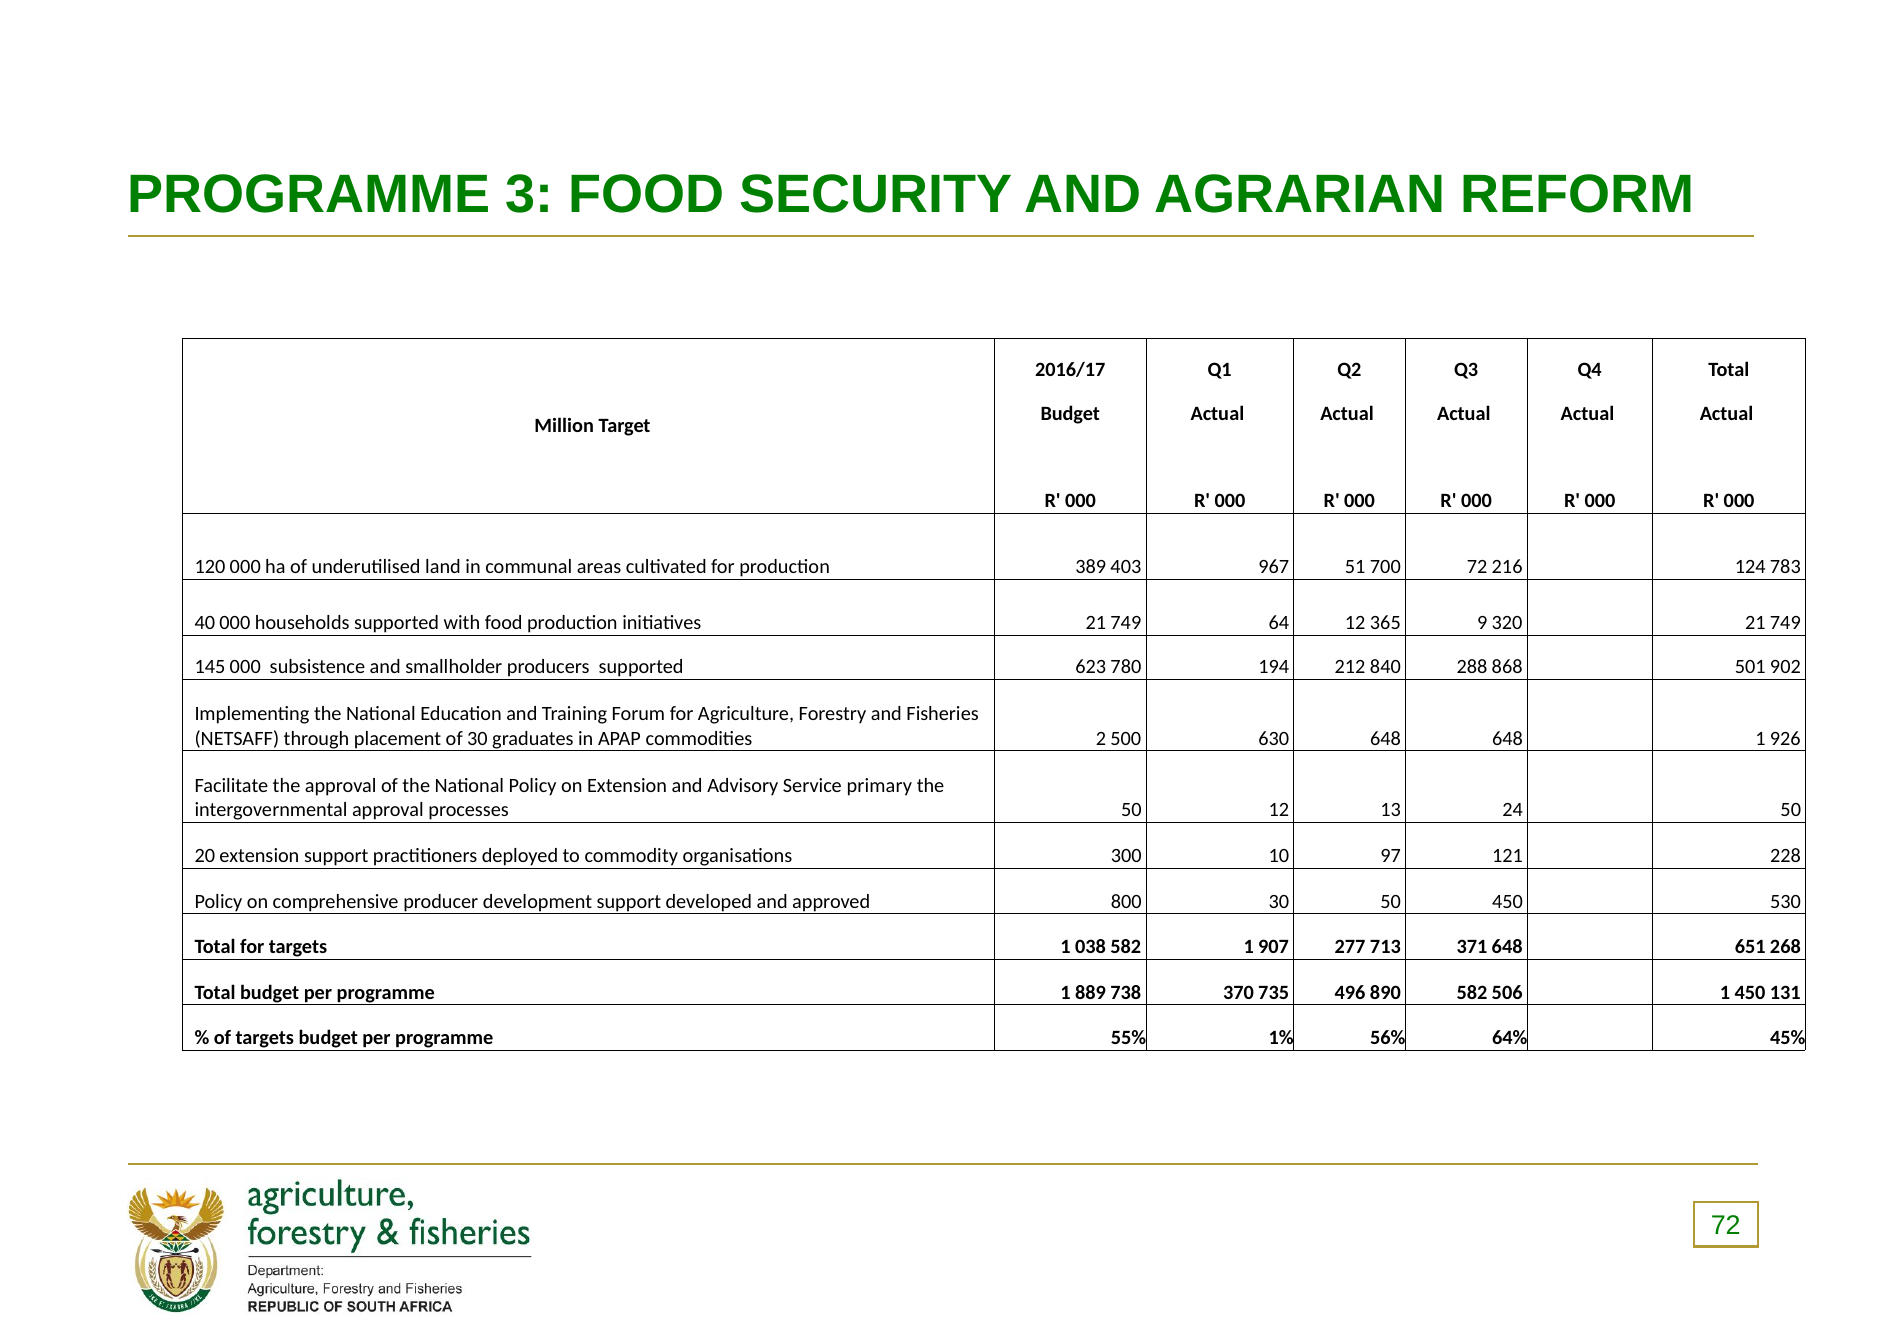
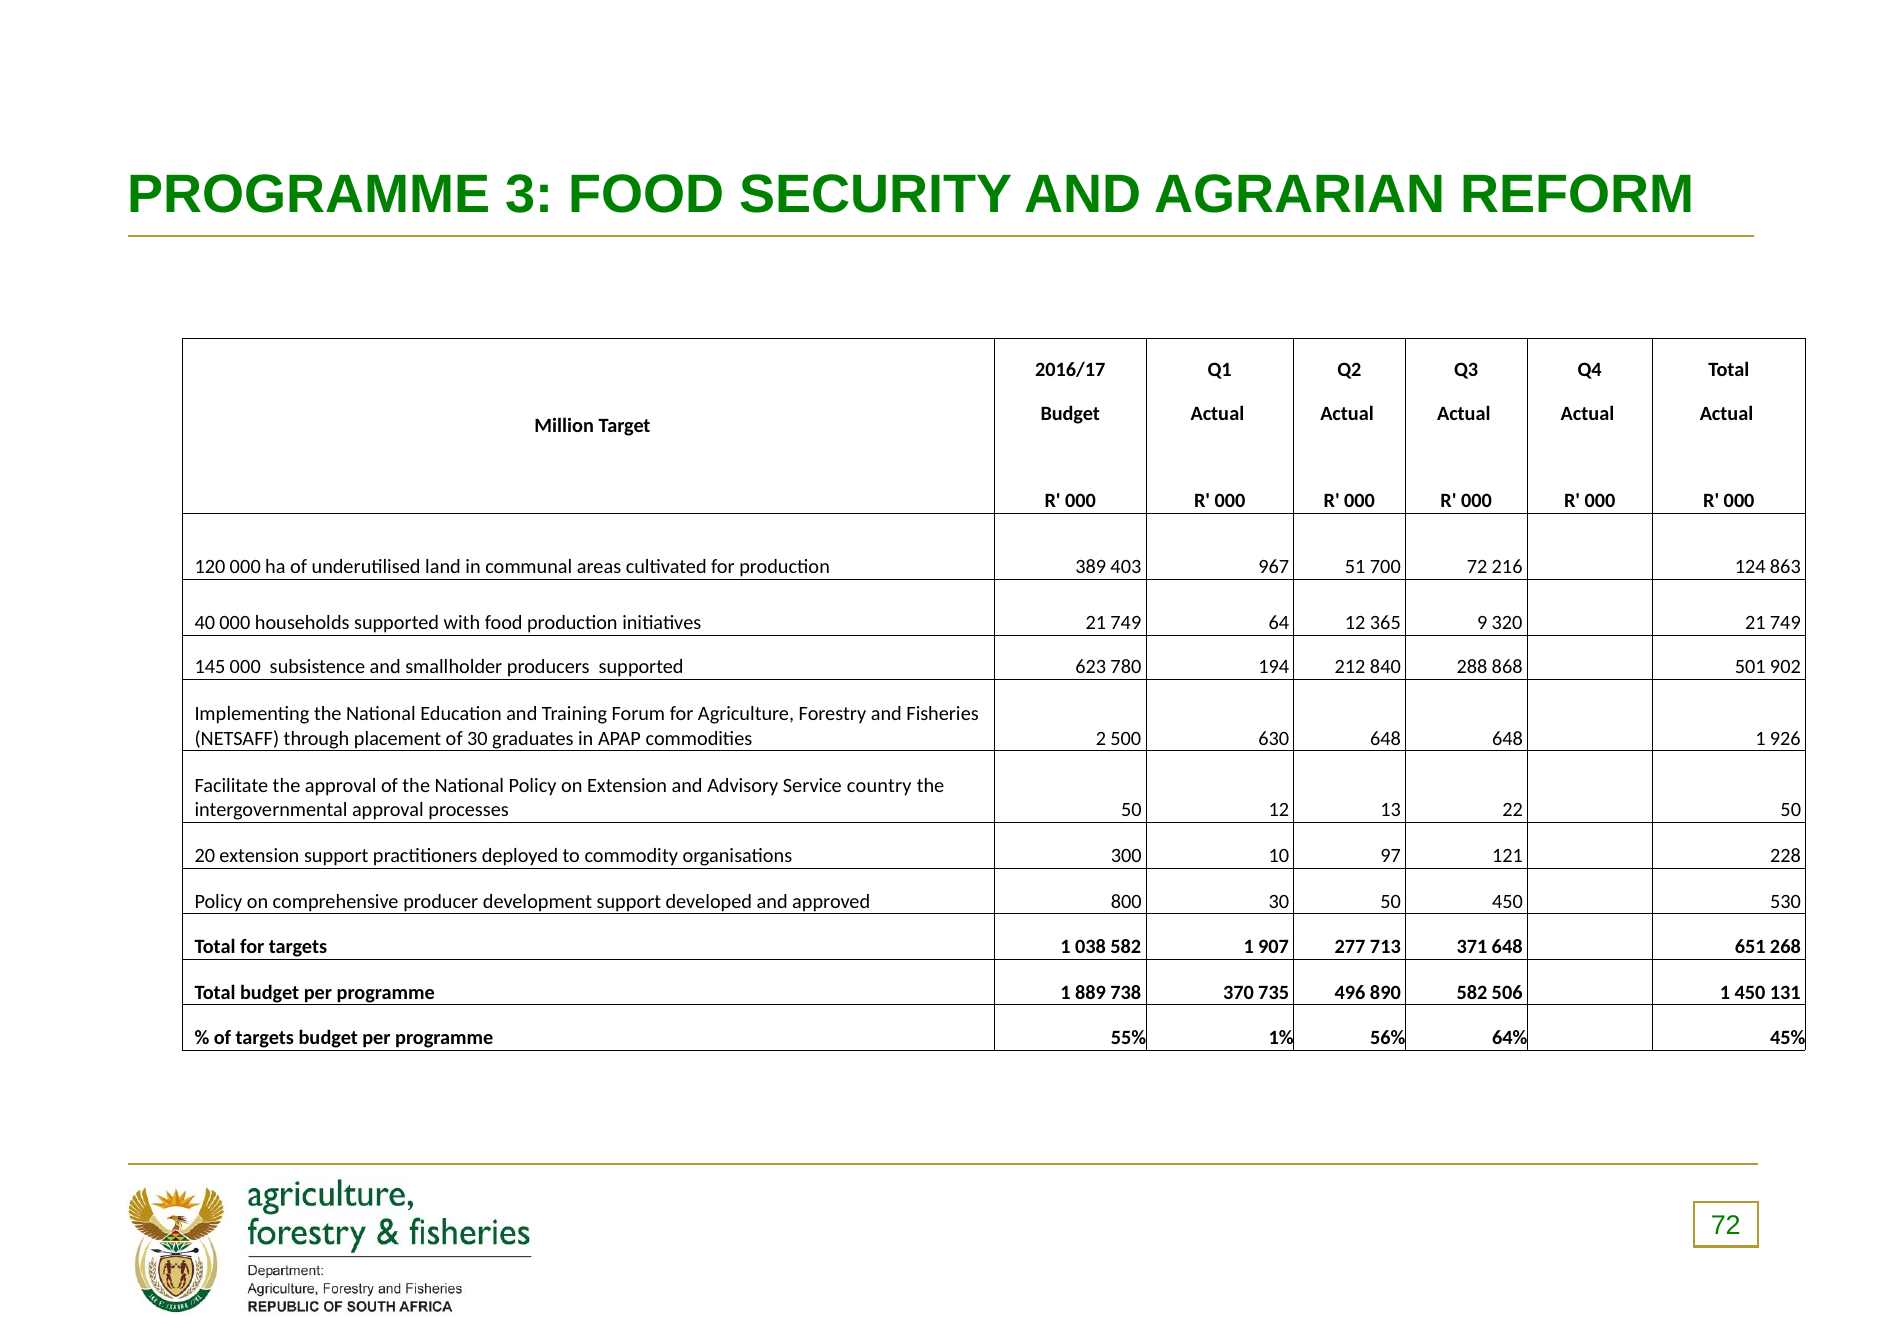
783: 783 -> 863 (1785, 567)
primary: primary -> country (879, 786)
24: 24 -> 22 (1513, 810)
